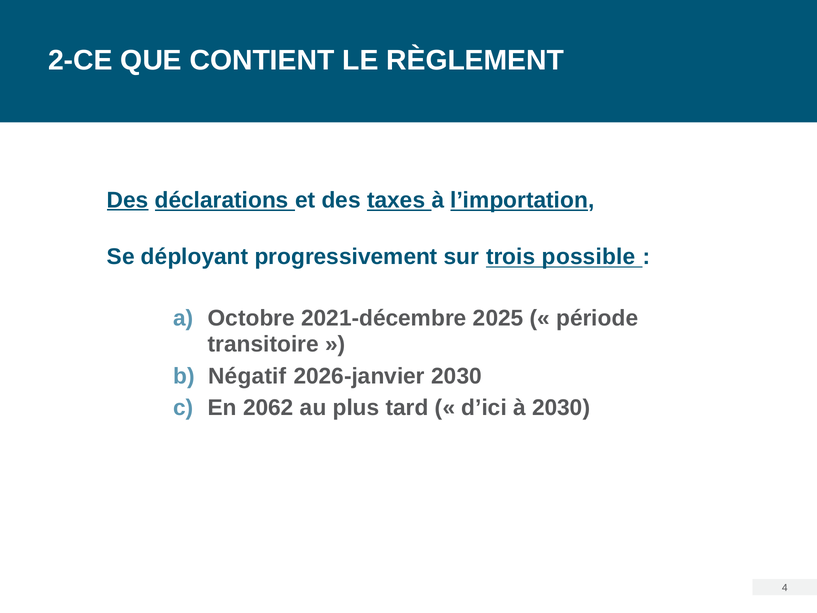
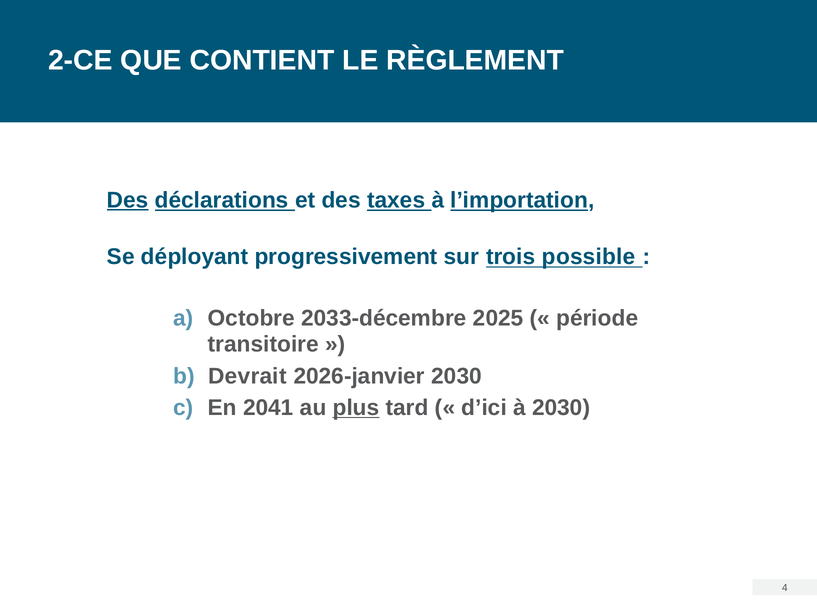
2021-décembre: 2021-décembre -> 2033-décembre (384, 318)
Négatif: Négatif -> Devrait (247, 376)
2062: 2062 -> 2041 (268, 408)
plus underline: none -> present (356, 408)
